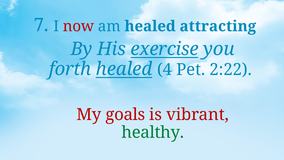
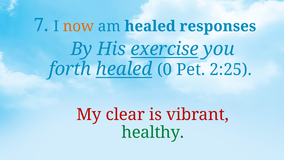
now colour: red -> orange (78, 26)
attracting: attracting -> responses (218, 26)
4: 4 -> 0 (165, 70)
2:22: 2:22 -> 2:25 (231, 70)
goals: goals -> clear (125, 114)
